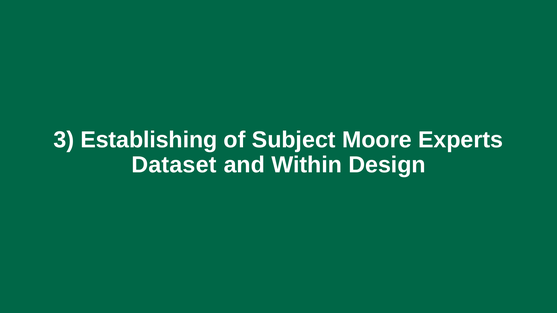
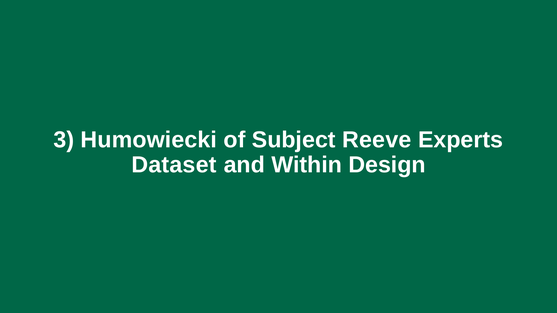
Establishing: Establishing -> Humowiecki (149, 140)
Moore: Moore -> Reeve (377, 140)
